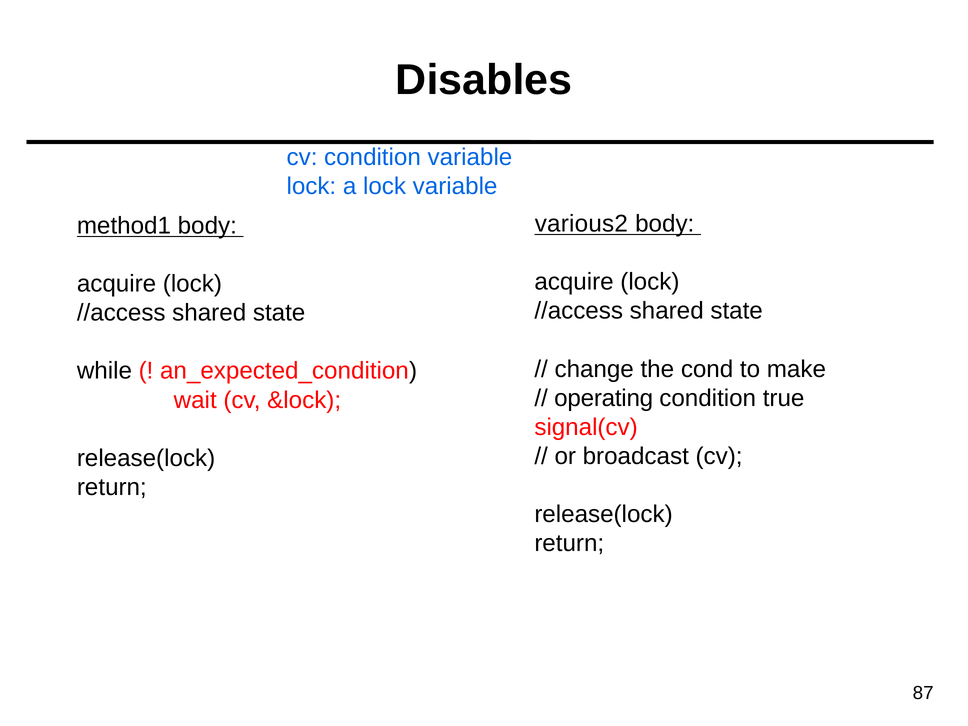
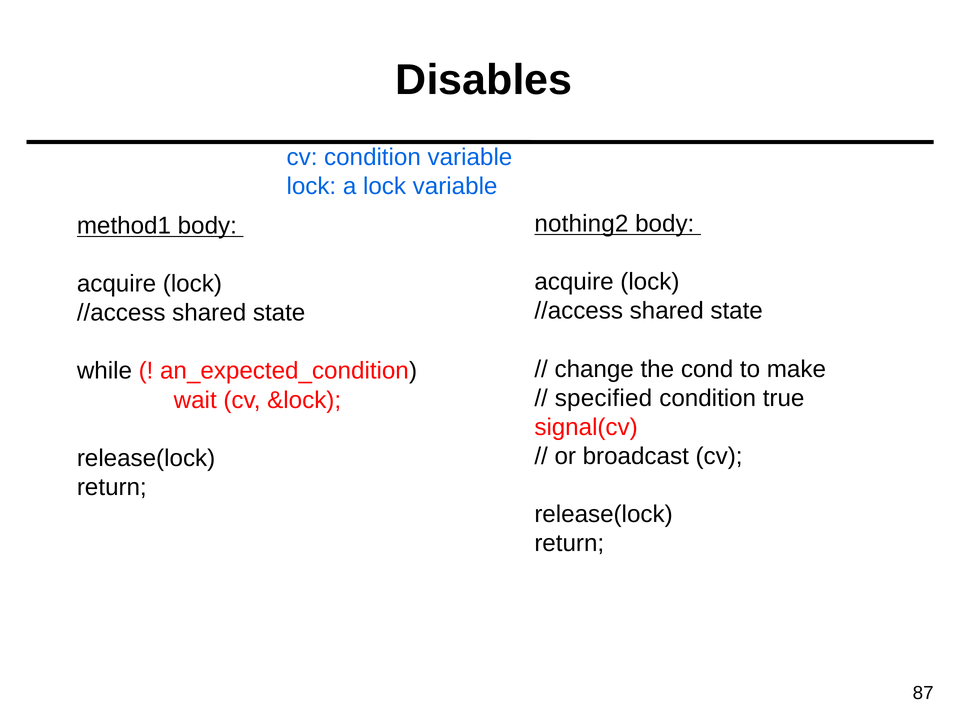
various2: various2 -> nothing2 (581, 224)
operating: operating -> specified (603, 398)
